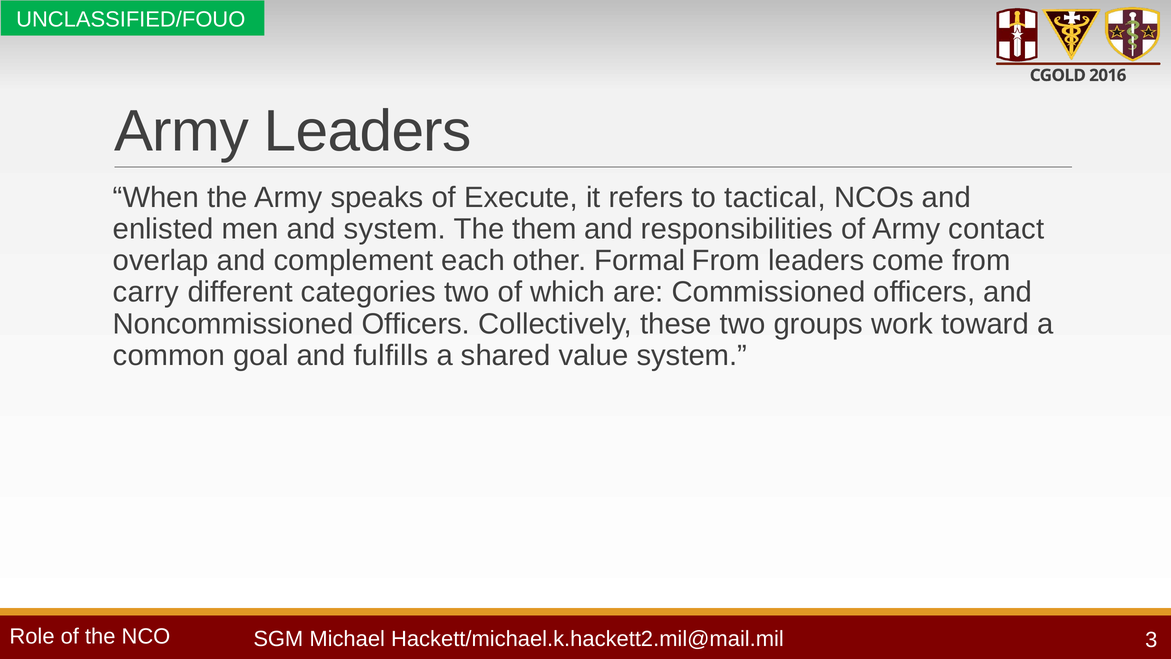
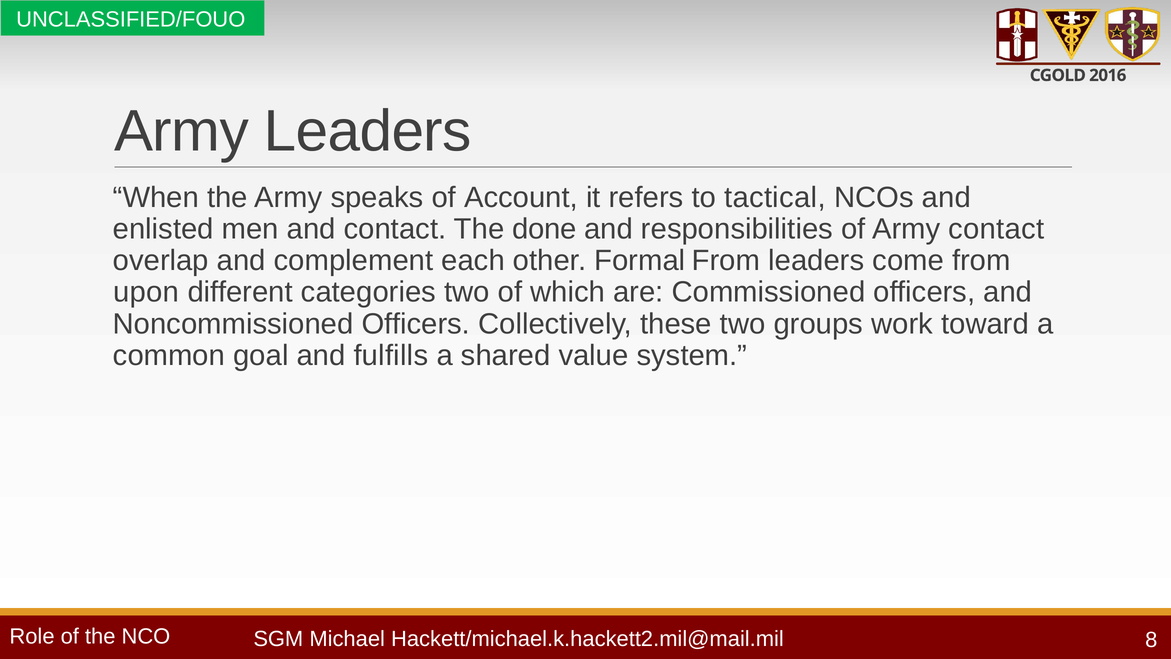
Execute: Execute -> Account (521, 197)
and system: system -> contact (395, 229)
them: them -> done (544, 229)
carry: carry -> upon (146, 292)
3: 3 -> 8 (1151, 640)
